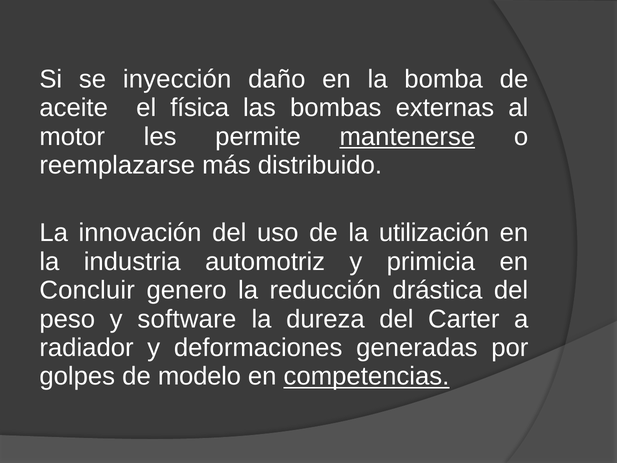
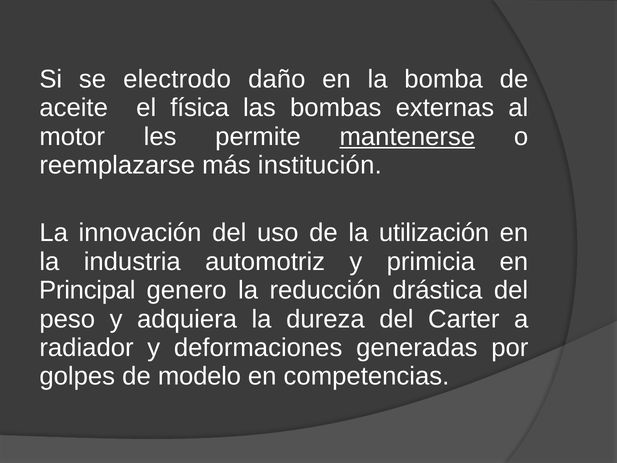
inyección: inyección -> electrodo (177, 79)
distribuido: distribuido -> institución (320, 165)
Concluir: Concluir -> Principal (87, 290)
software: software -> adquiera (187, 319)
competencias underline: present -> none (366, 376)
